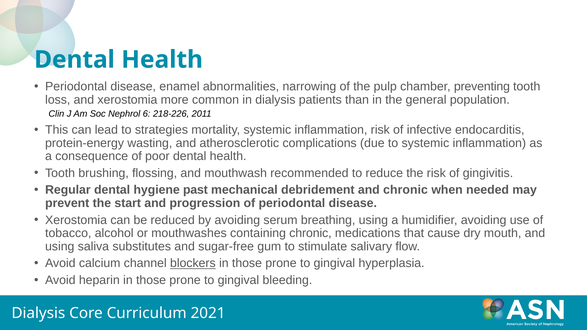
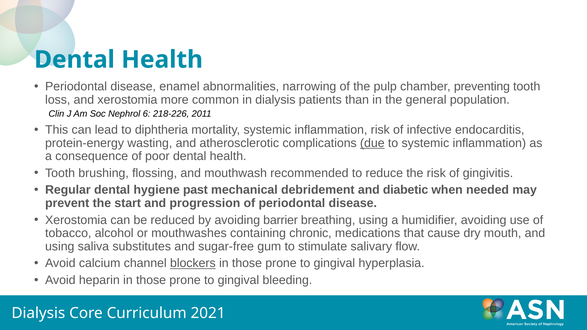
strategies: strategies -> diphtheria (161, 130)
due underline: none -> present (372, 143)
and chronic: chronic -> diabetic (406, 190)
serum: serum -> barrier (281, 220)
